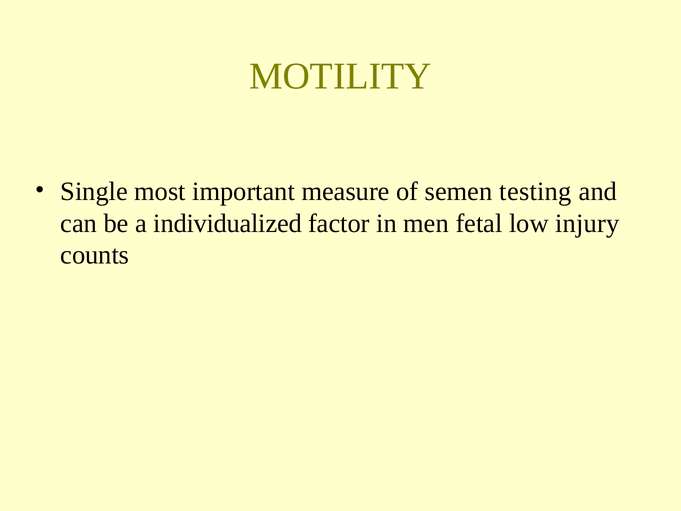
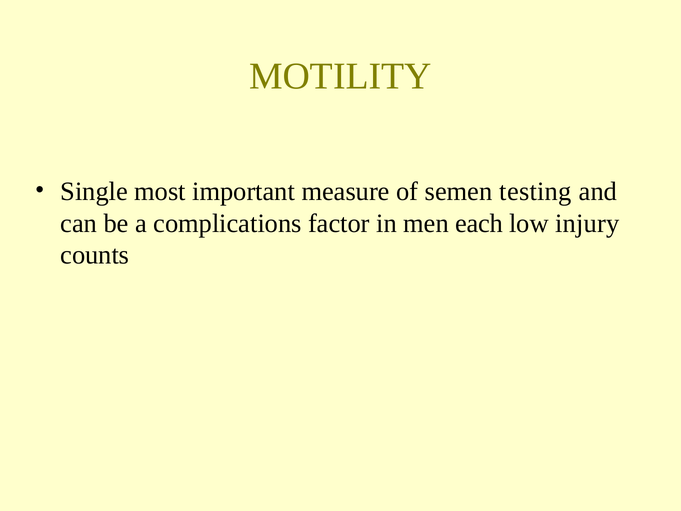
individualized: individualized -> complications (228, 223)
fetal: fetal -> each (479, 223)
